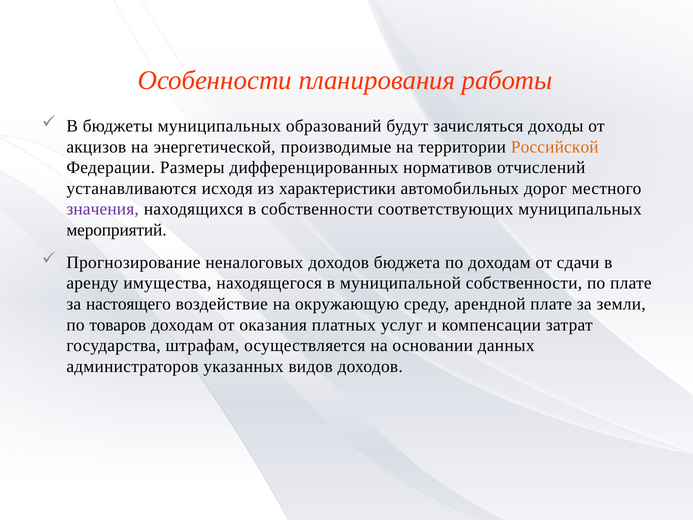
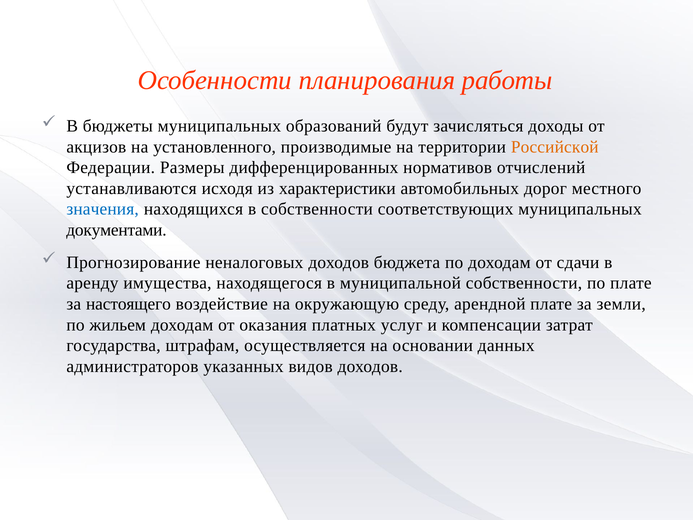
энергетической: энергетической -> установленного (215, 147)
значения colour: purple -> blue (103, 209)
мероприятий: мероприятий -> документами (117, 230)
товаров: товаров -> жильем (118, 325)
